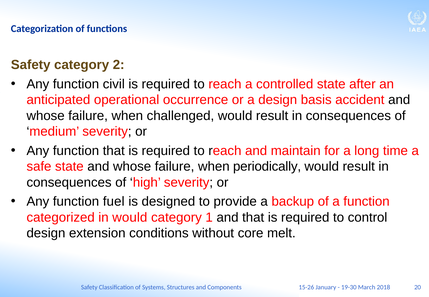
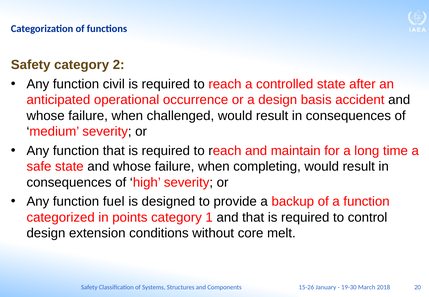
periodically: periodically -> completing (267, 167)
in would: would -> points (130, 217)
